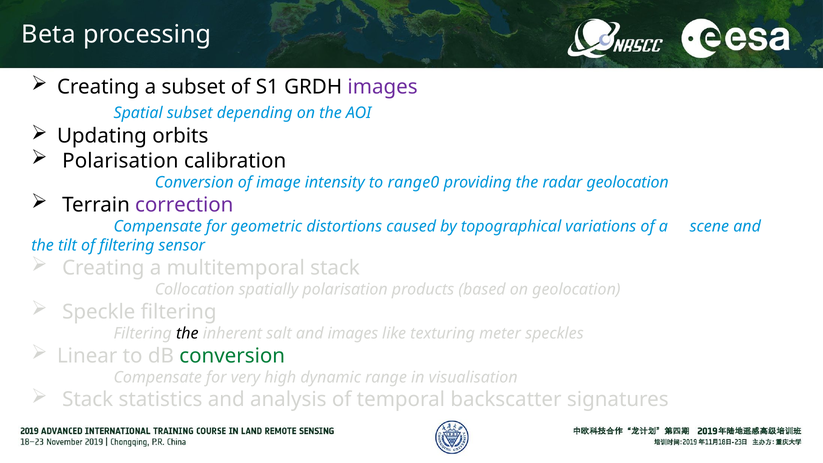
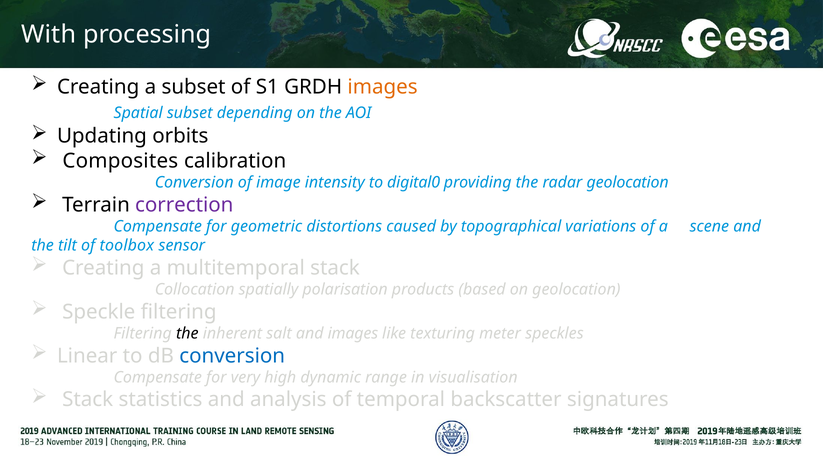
Beta: Beta -> With (49, 35)
images colour: purple -> orange (383, 87)
Polarisation: Polarisation -> Composites (120, 161)
range0: range0 -> digital0 (414, 182)
of filtering: filtering -> toolbox (127, 246)
conversion colour: green -> blue (232, 356)
